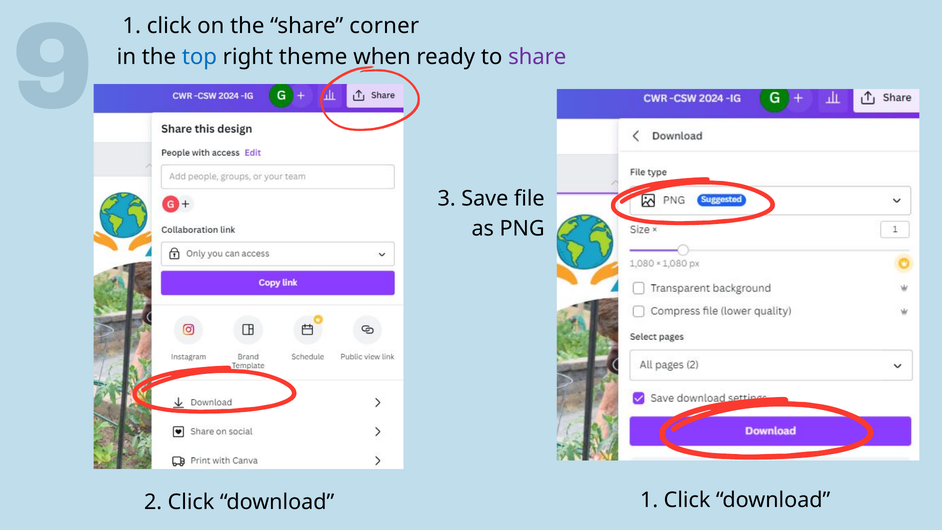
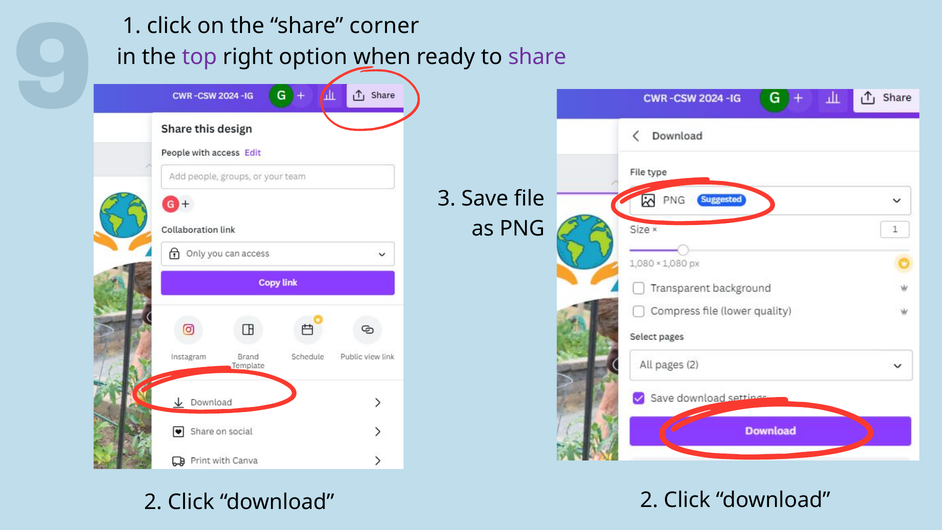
top colour: blue -> purple (199, 57)
theme: theme -> option (313, 57)
download 1: 1 -> 2 (649, 500)
